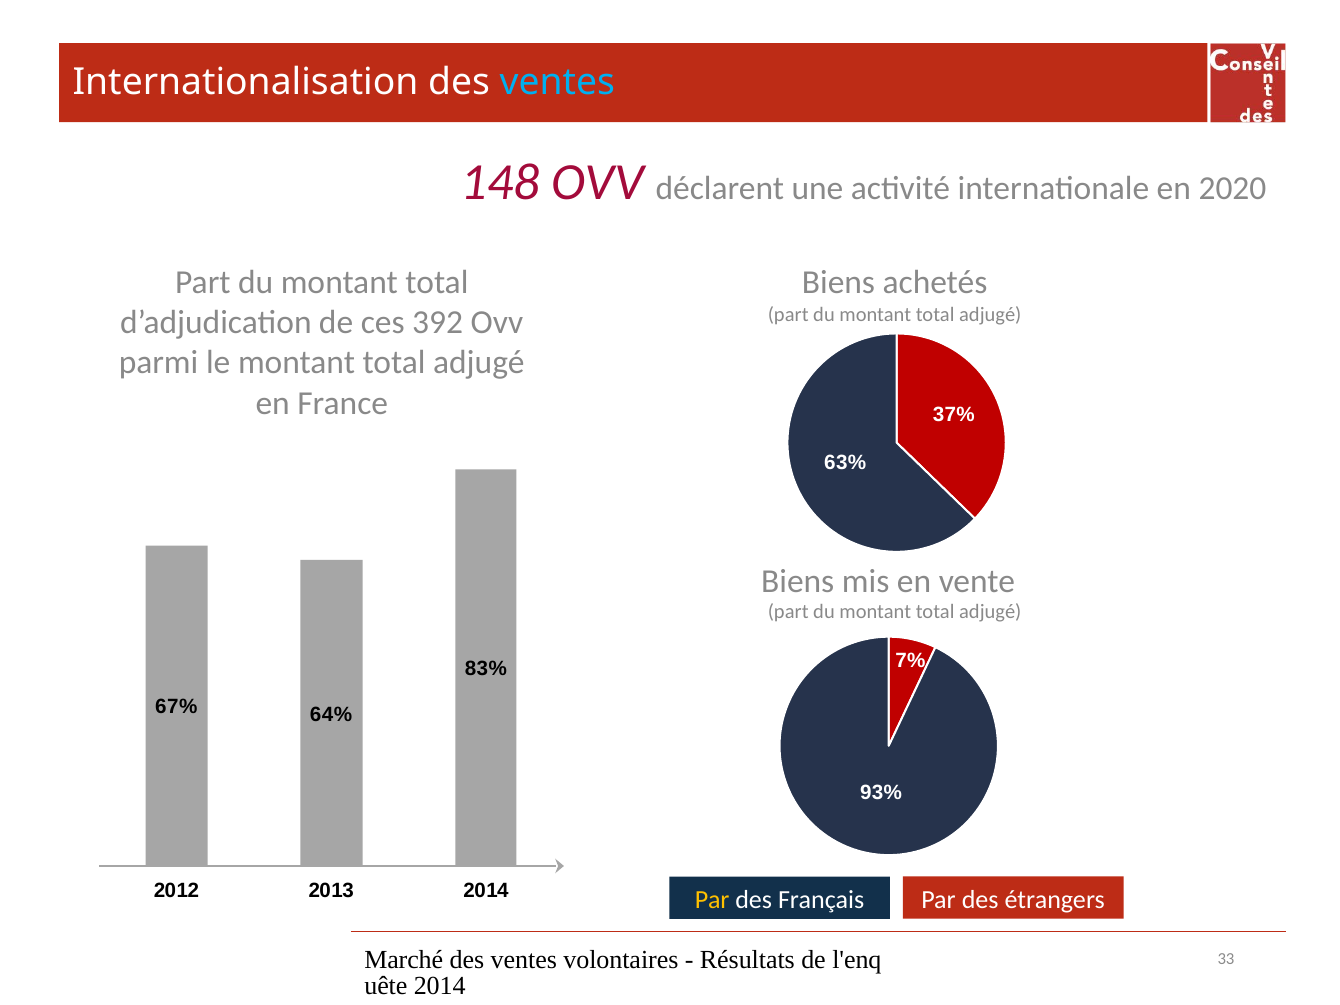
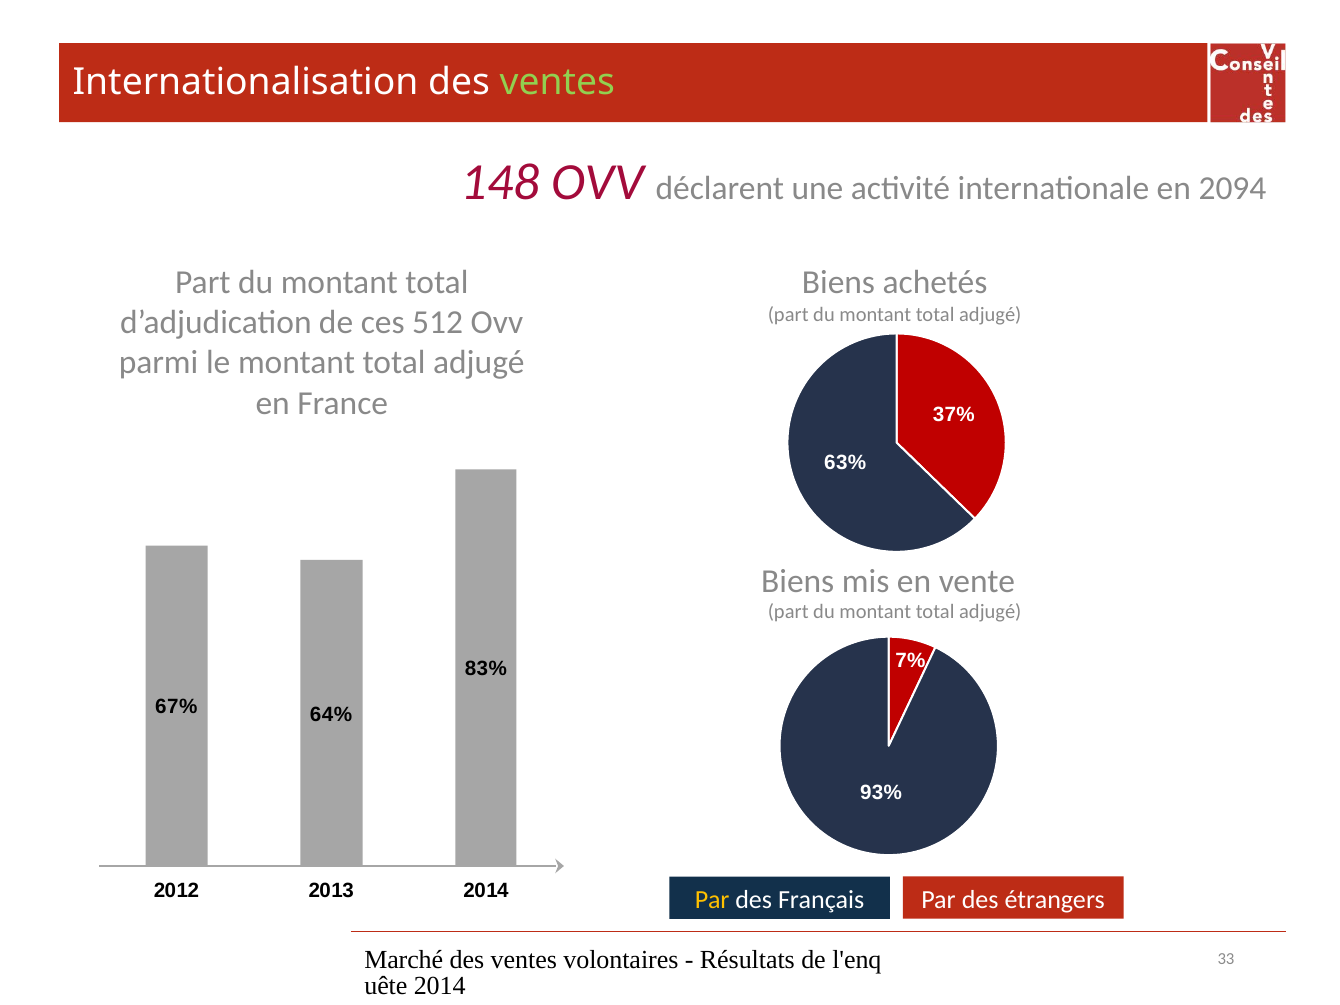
ventes colour: light blue -> light green (557, 83)
2020: 2020 -> 2094 (1232, 189)
392: 392 -> 512 (438, 323)
